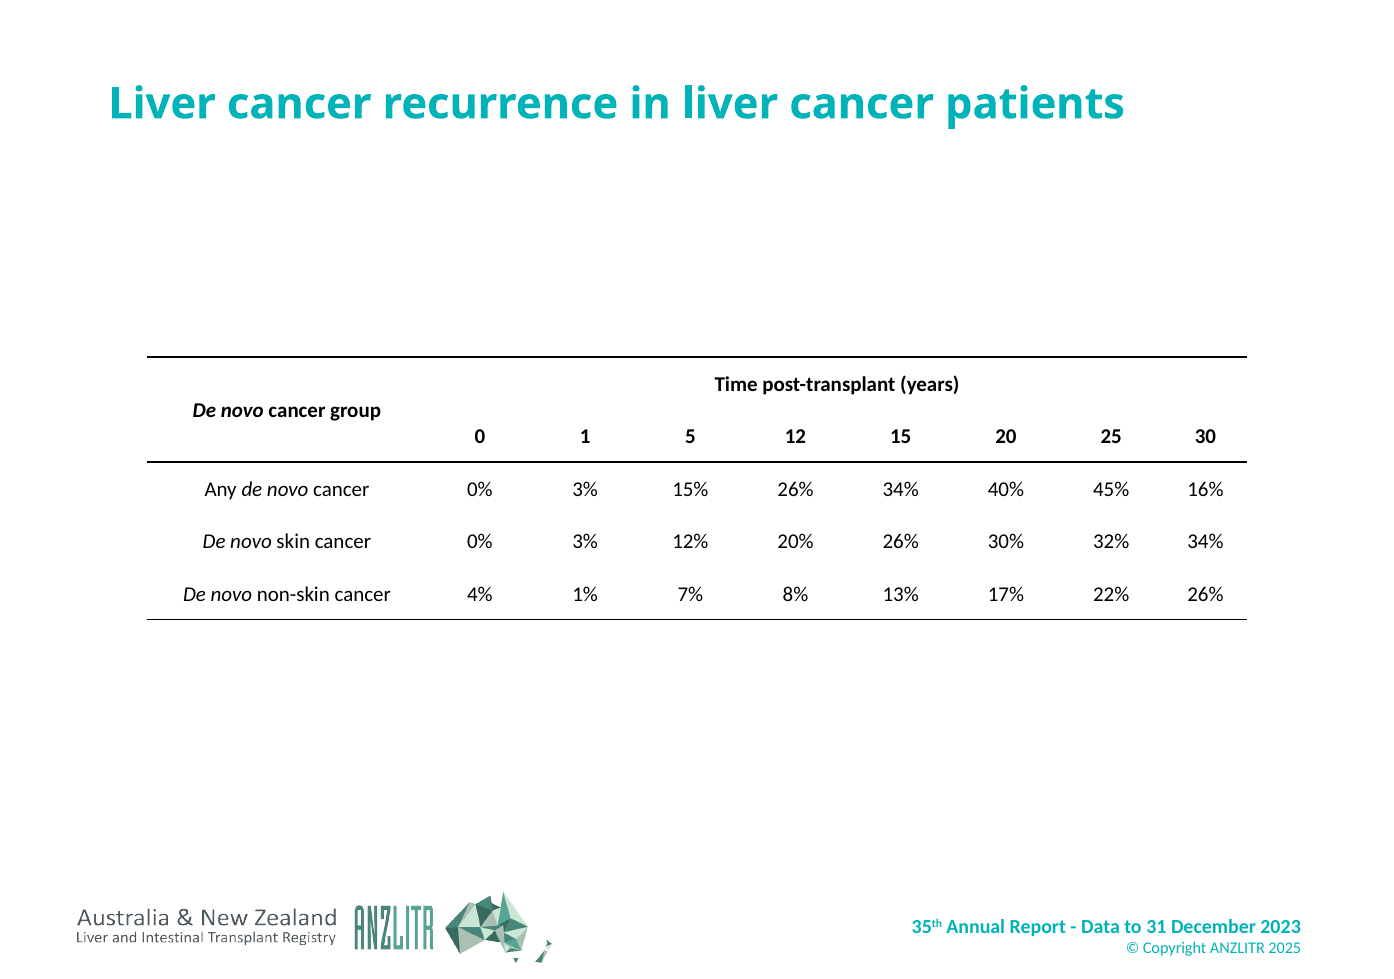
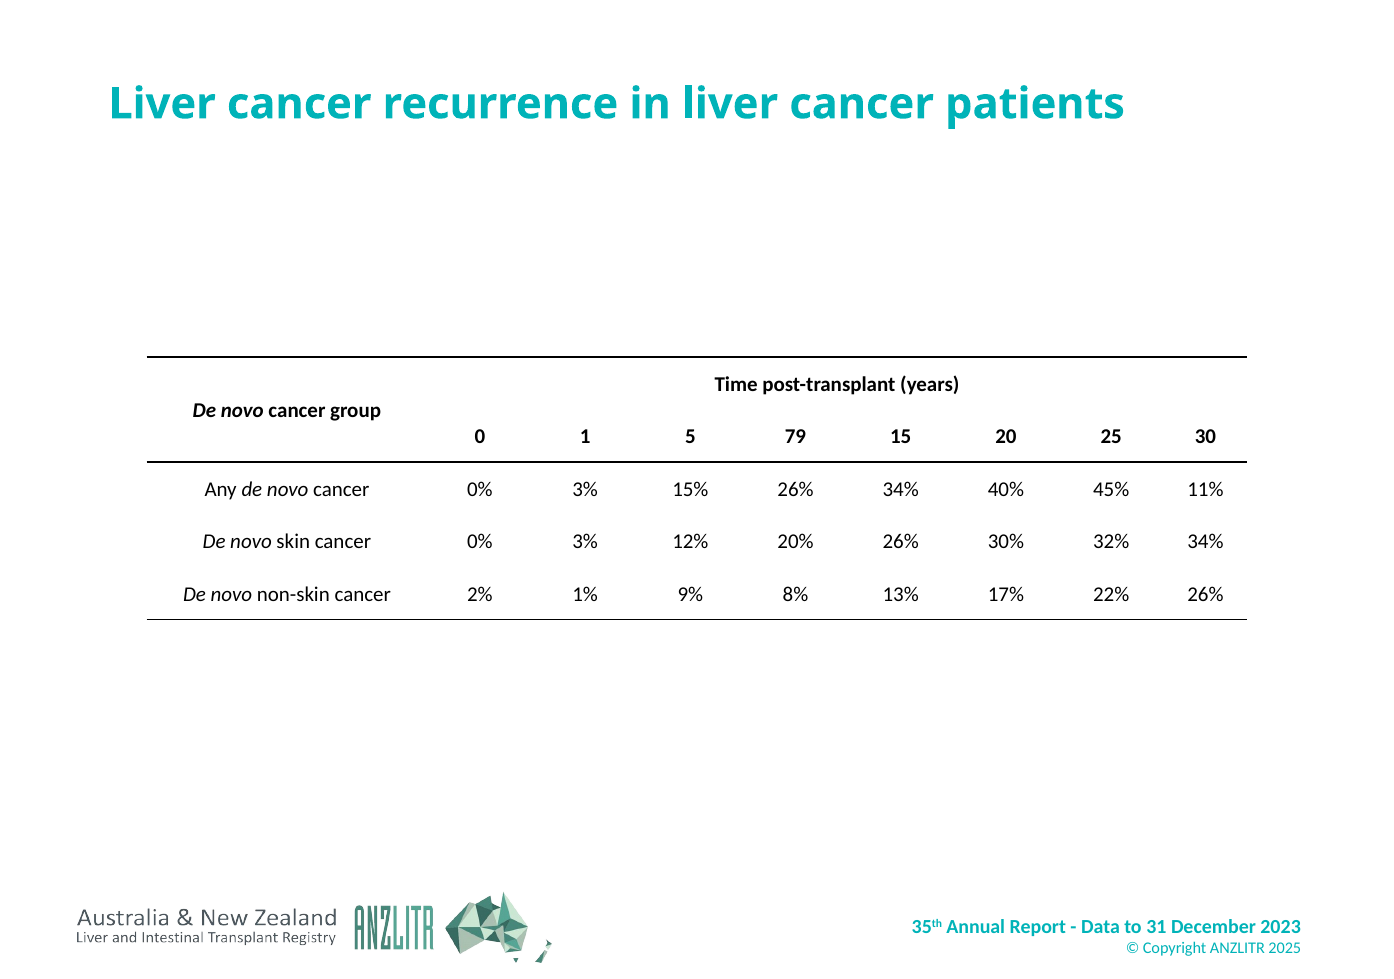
12: 12 -> 79 (796, 437)
16%: 16% -> 11% (1205, 489)
4%: 4% -> 2% (480, 594)
7%: 7% -> 9% (690, 594)
